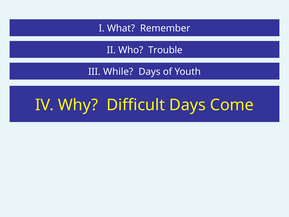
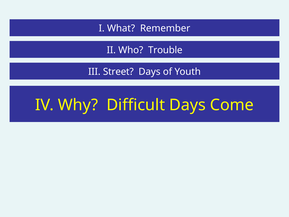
While: While -> Street (118, 72)
